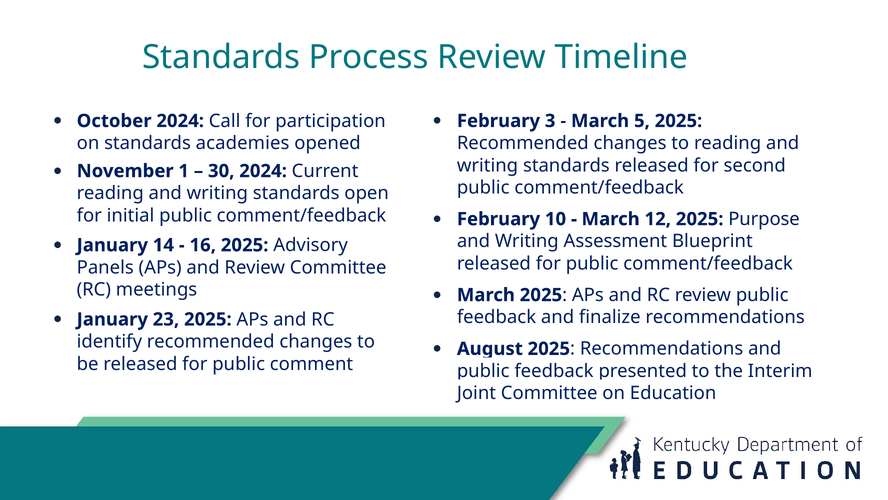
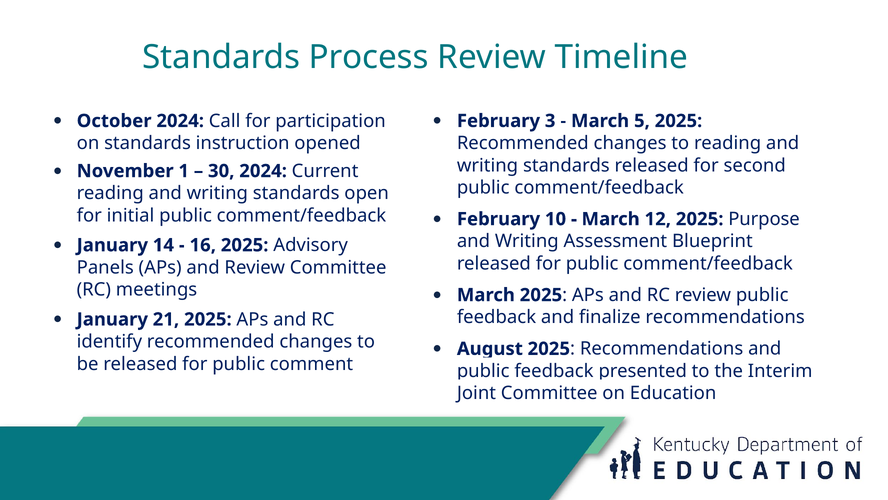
academies: academies -> instruction (243, 143)
23: 23 -> 21 (166, 319)
